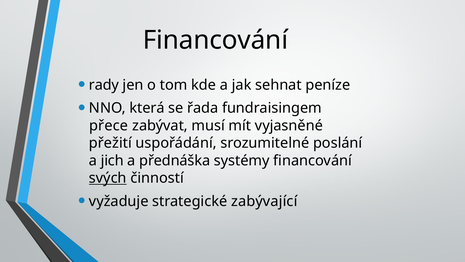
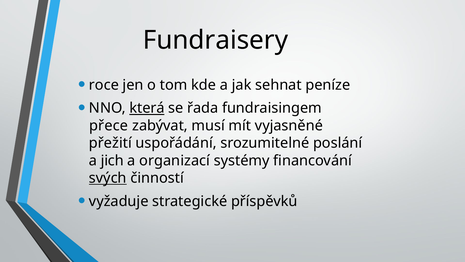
Financování: Financování -> Fundraisery (215, 40)
rady: rady -> roce (104, 85)
která underline: none -> present (147, 108)
přednáška: přednáška -> organizací (175, 160)
zabývající: zabývající -> příspěvků (264, 201)
